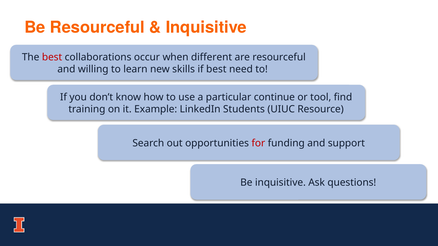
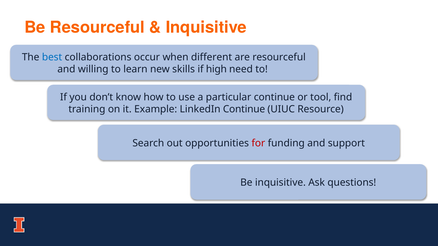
best colour: red -> blue (52, 57)
if best: best -> high (216, 69)
LinkedIn Students: Students -> Continue (244, 109)
